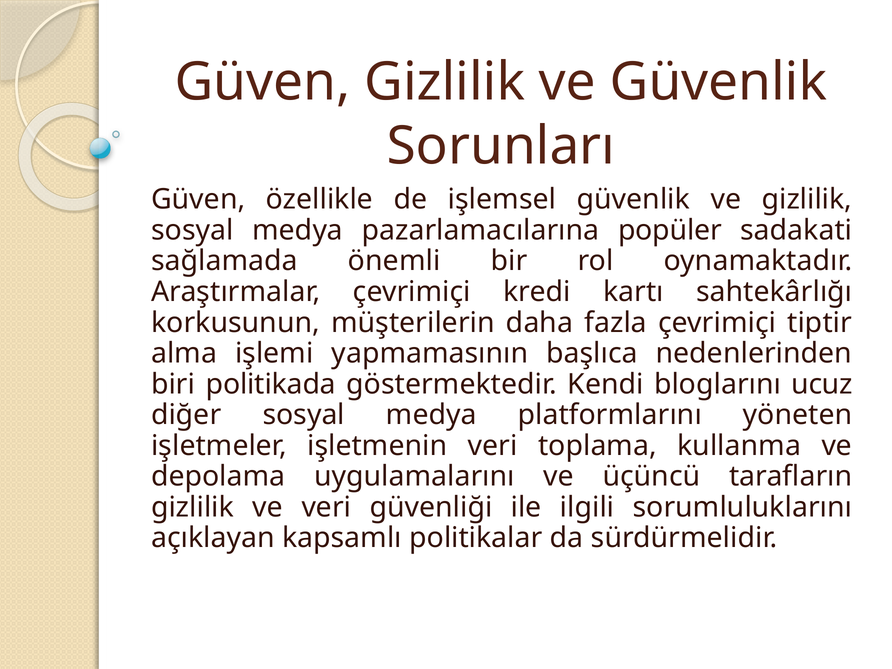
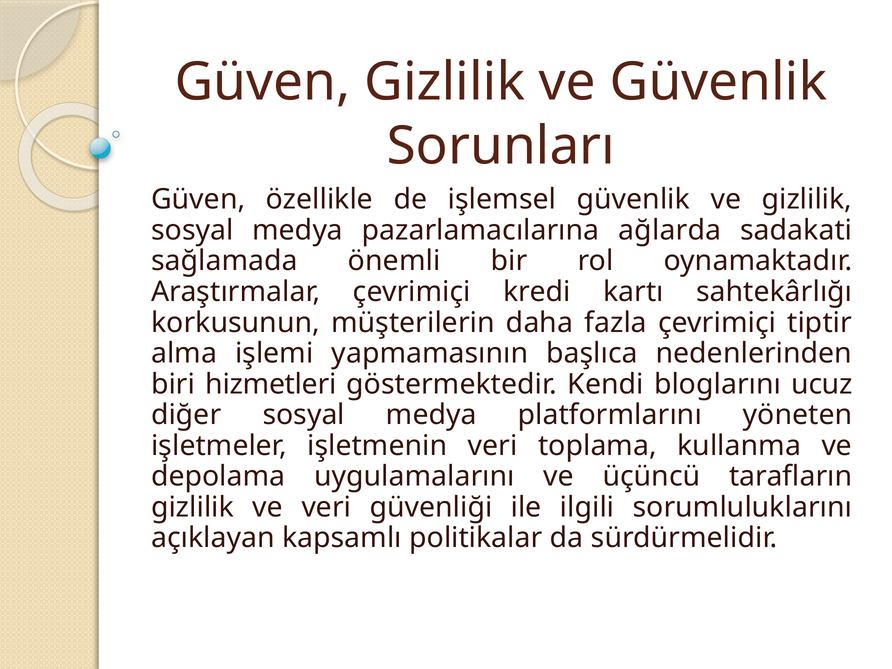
popüler: popüler -> ağlarda (670, 230)
politikada: politikada -> hizmetleri (271, 384)
